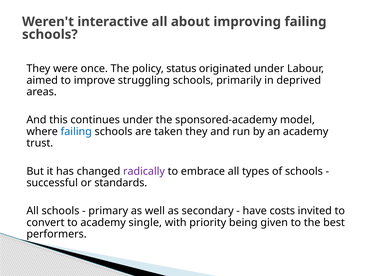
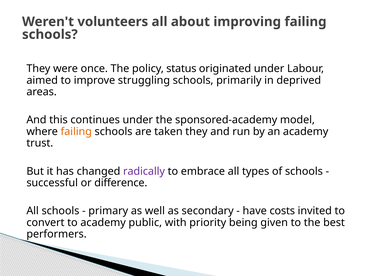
interactive: interactive -> volunteers (113, 22)
failing colour: blue -> orange (76, 132)
standards: standards -> difference (121, 183)
single: single -> public (145, 223)
